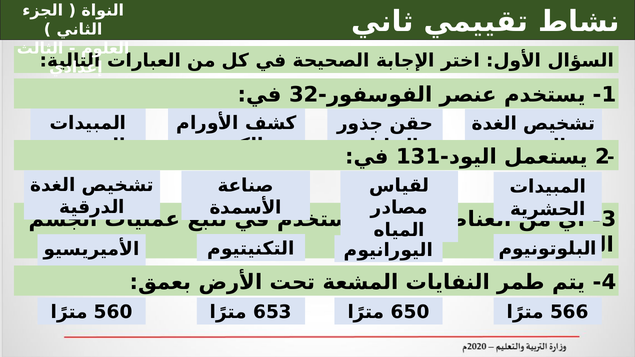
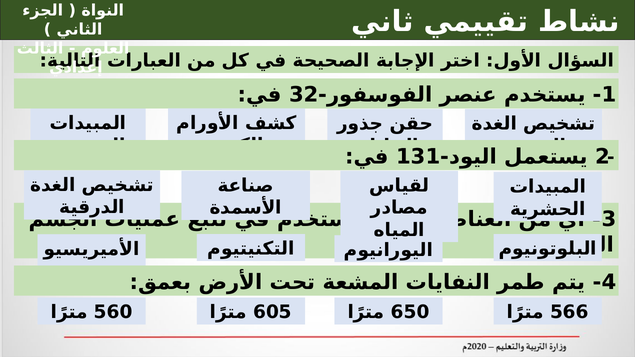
653: 653 -> 605 (273, 312)
